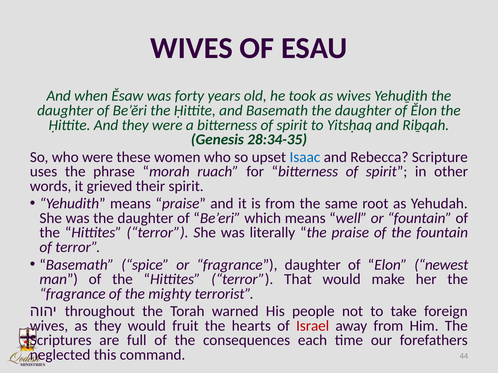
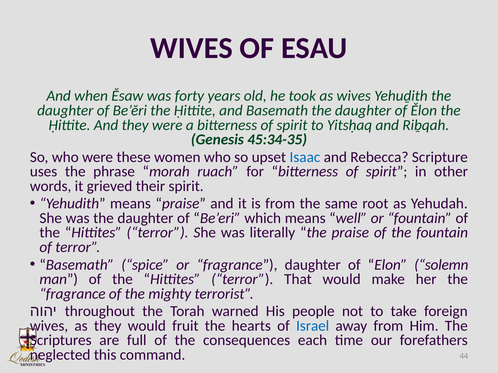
28:34-35: 28:34-35 -> 45:34-35 (277, 140)
newest: newest -> solemn (441, 265)
Israel colour: red -> blue (313, 326)
